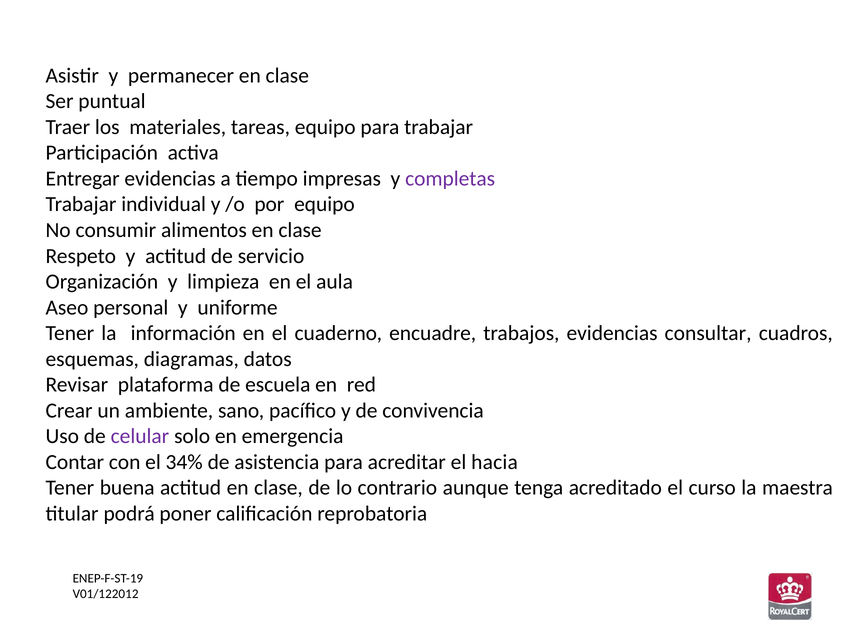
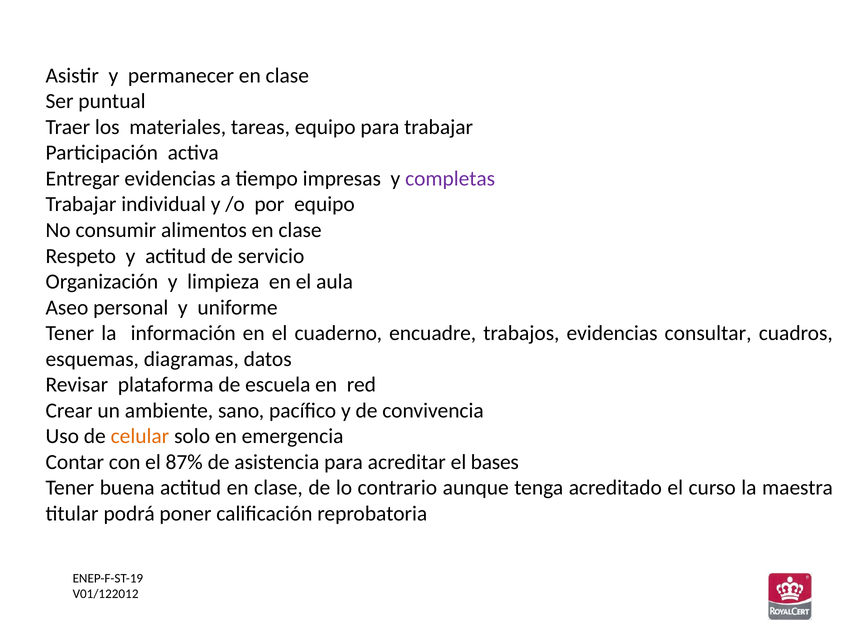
celular colour: purple -> orange (140, 436)
34%: 34% -> 87% (184, 462)
hacia: hacia -> bases (495, 462)
